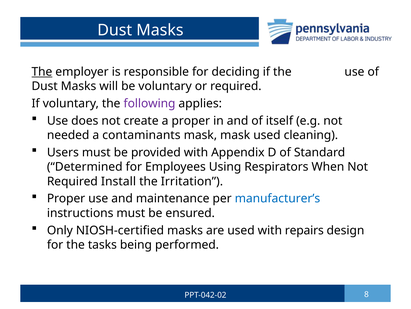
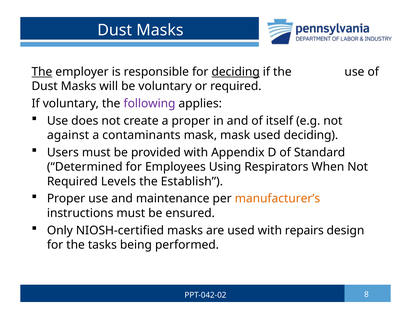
deciding underline: none -> present (236, 72)
needed: needed -> against (68, 135)
used cleaning: cleaning -> deciding (311, 135)
Install: Install -> Levels (118, 181)
Irritation: Irritation -> Establish (192, 181)
manufacturer’s colour: blue -> orange (278, 198)
